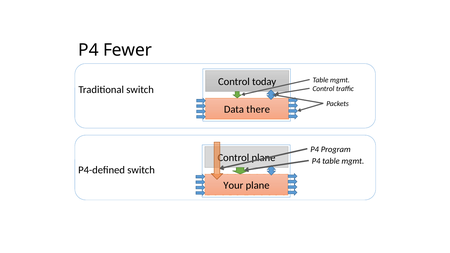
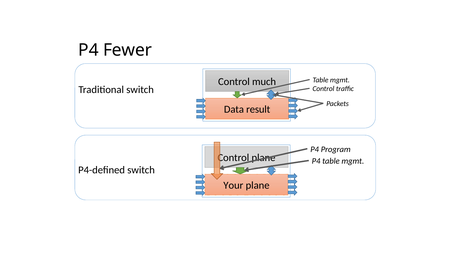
today: today -> much (264, 82)
there: there -> result (258, 109)
